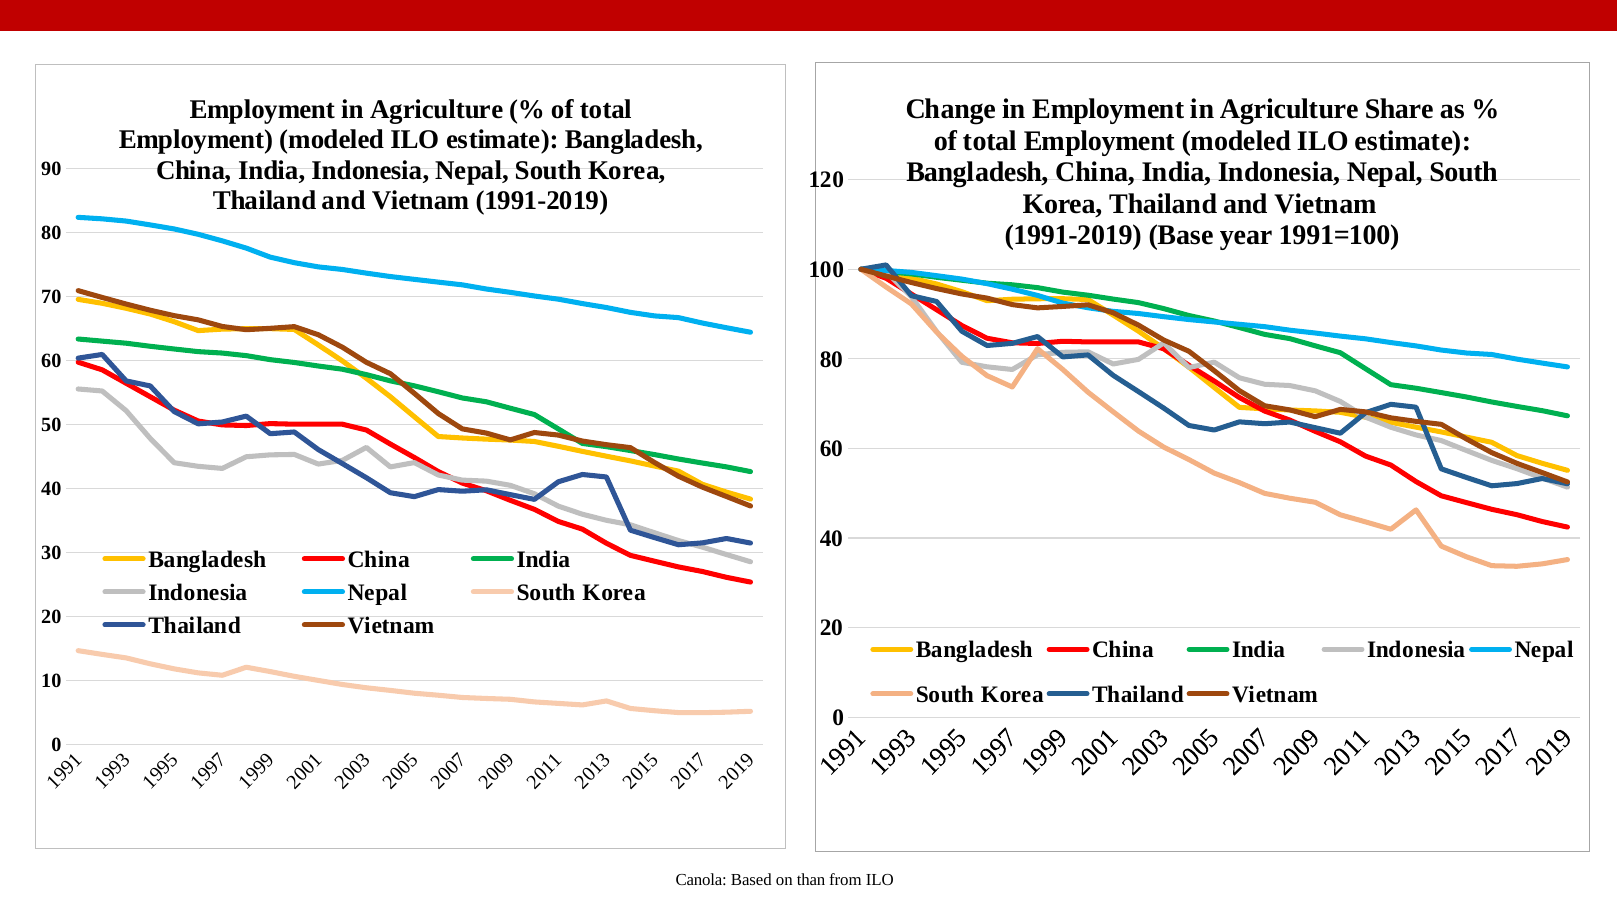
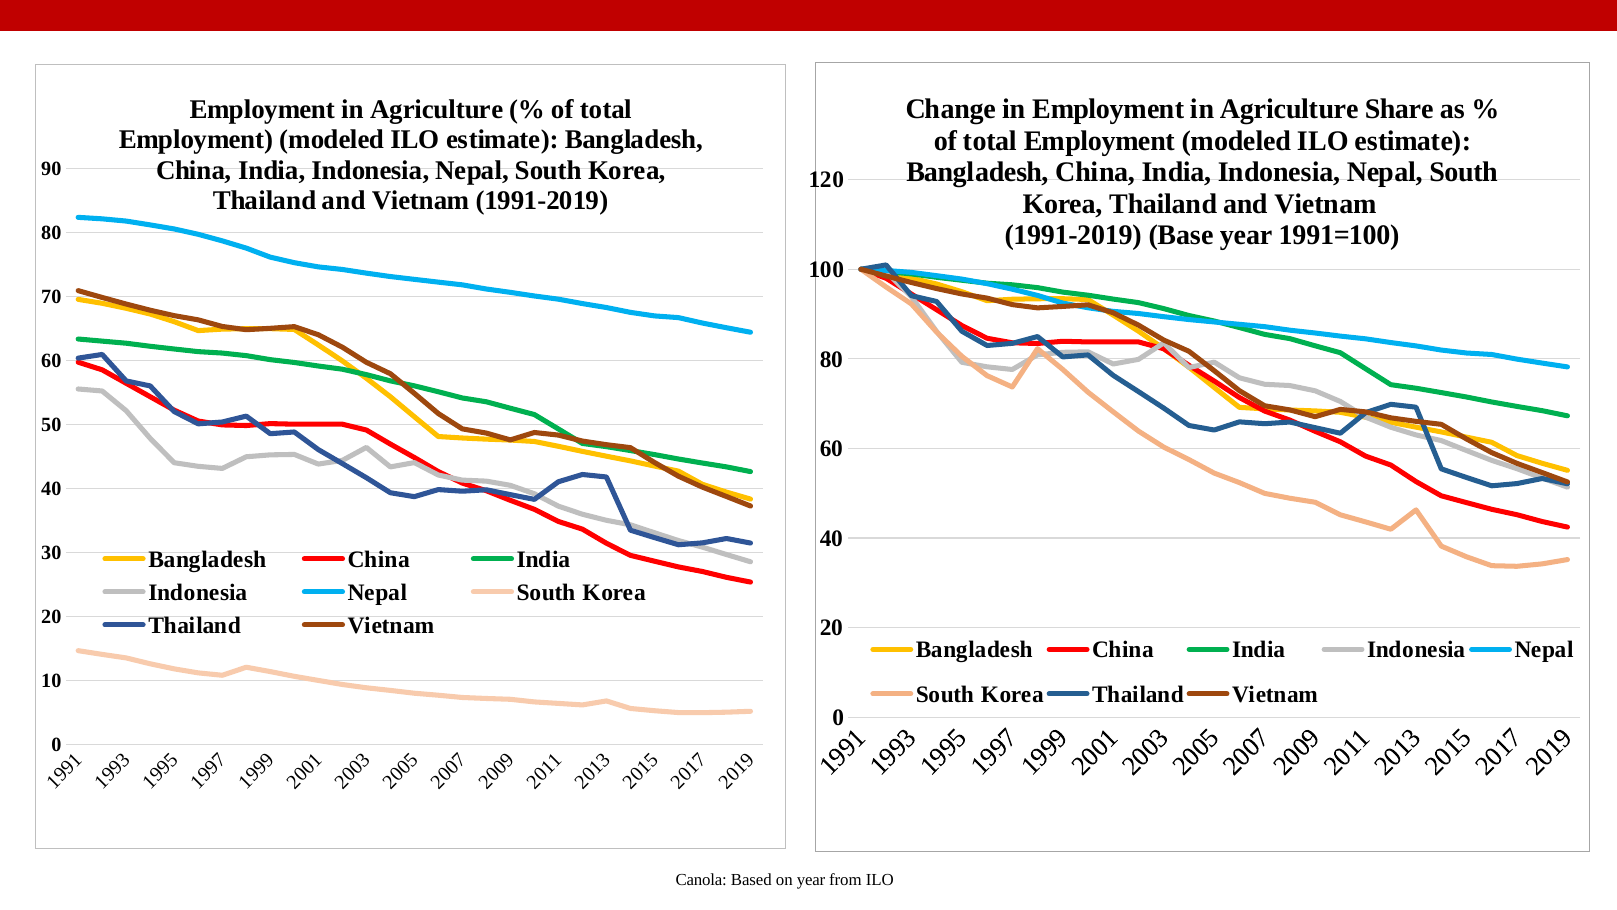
on than: than -> year (811, 880)
